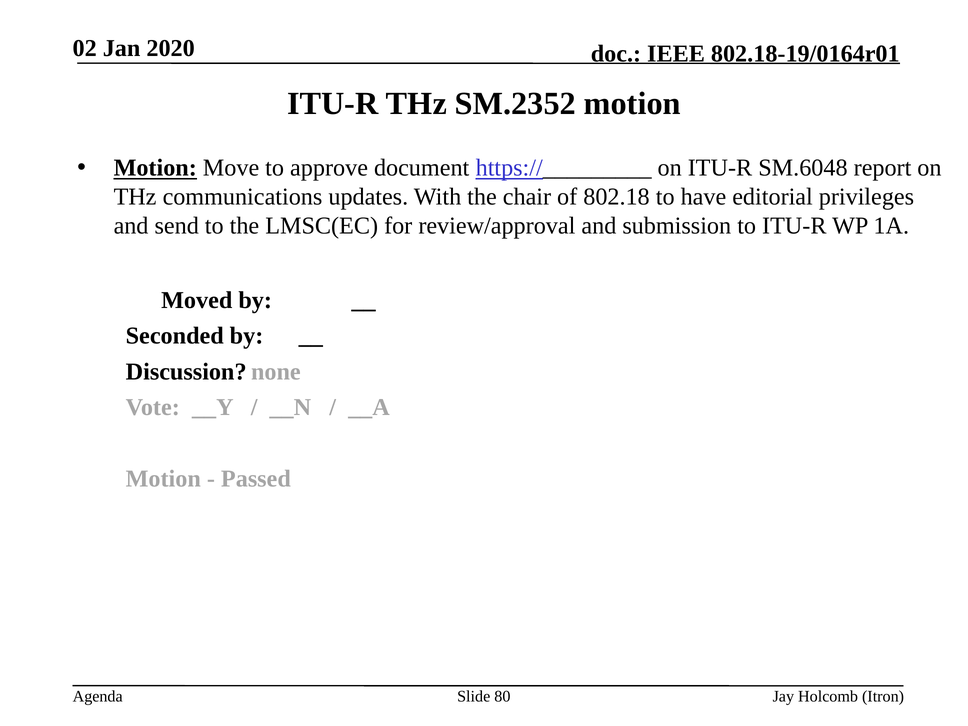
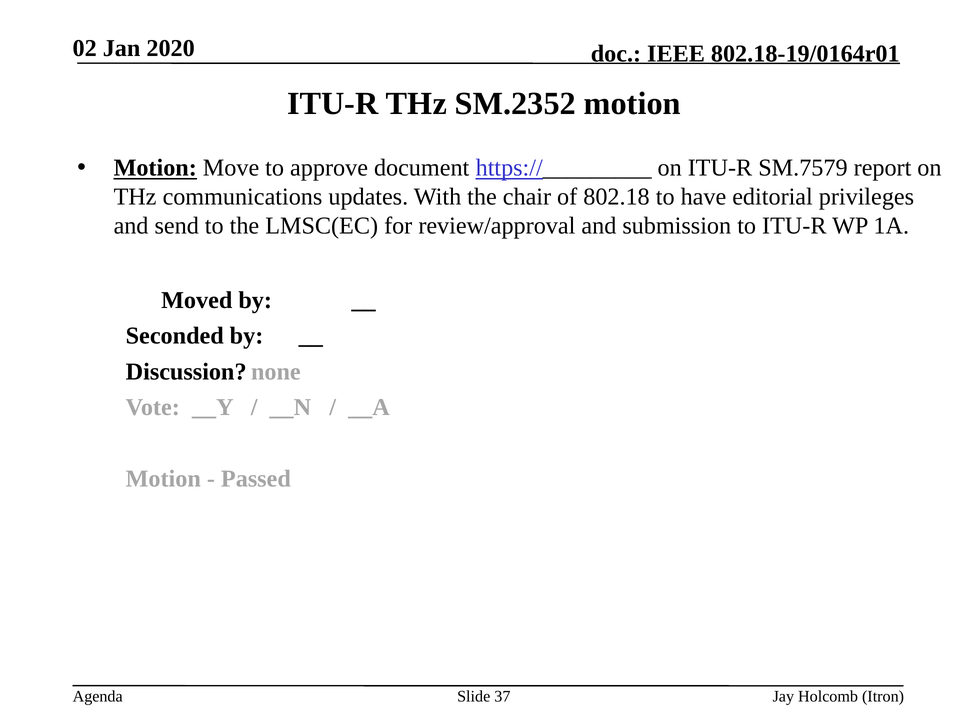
SM.6048: SM.6048 -> SM.7579 (803, 168)
80: 80 -> 37 (502, 696)
